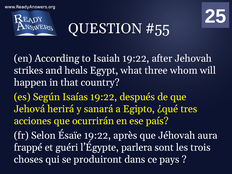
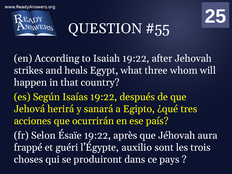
parlera: parlera -> auxilio (137, 147)
